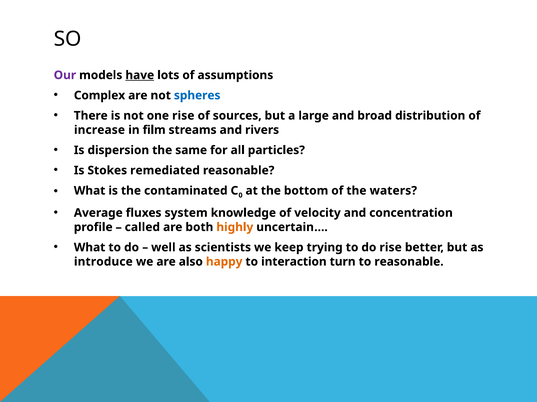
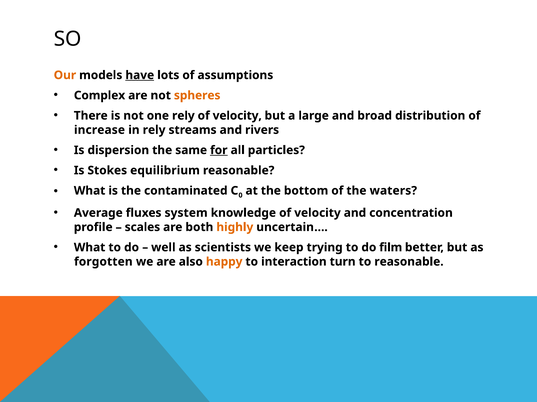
Our colour: purple -> orange (65, 75)
spheres colour: blue -> orange (197, 96)
one rise: rise -> rely (183, 116)
sources: sources -> velocity (237, 116)
in film: film -> rely (154, 130)
for underline: none -> present (219, 150)
remediated: remediated -> equilibrium (165, 171)
called: called -> scales (142, 228)
do rise: rise -> film (391, 248)
introduce: introduce -> forgotten (103, 262)
